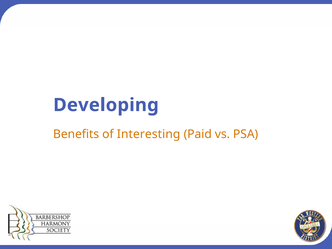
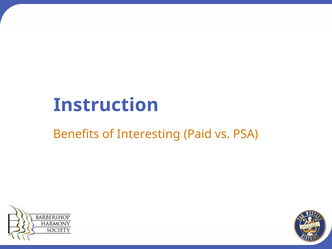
Developing: Developing -> Instruction (106, 105)
